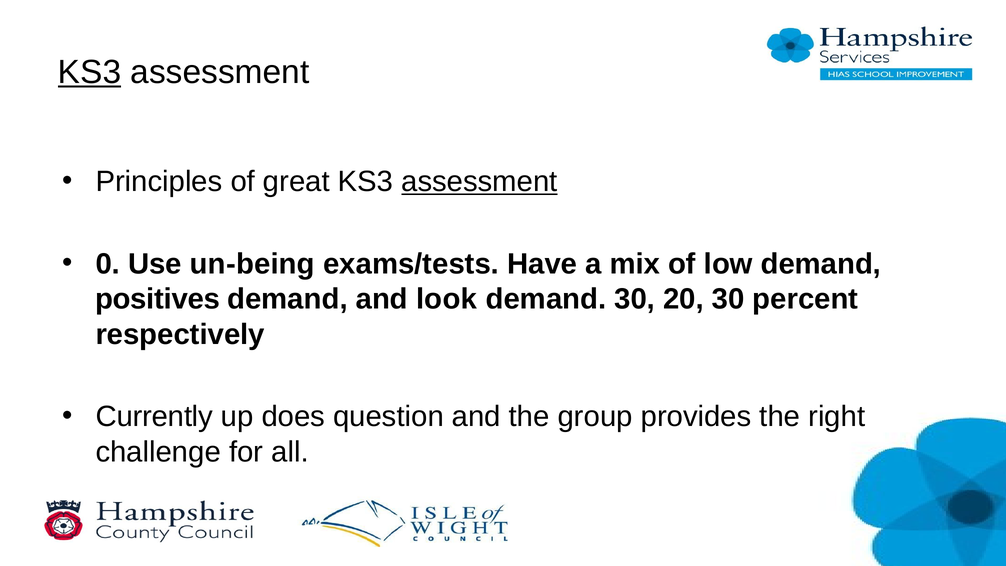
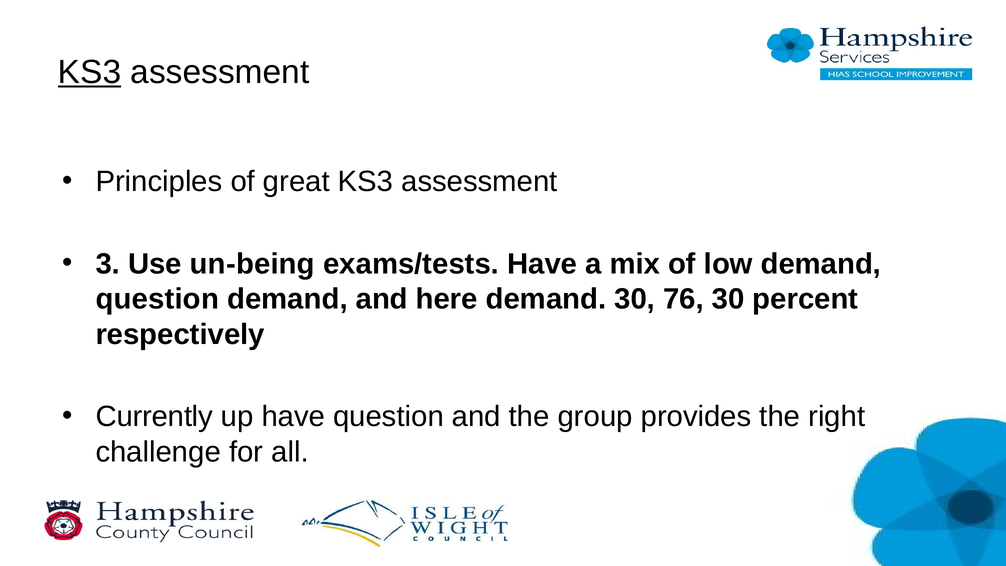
assessment underline: present -> none (479, 182)
0: 0 -> 3 (108, 264)
positives: positives -> question (157, 299)
look: look -> here (447, 299)
20: 20 -> 76 (683, 299)
up does: does -> have (293, 417)
